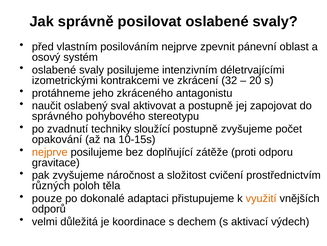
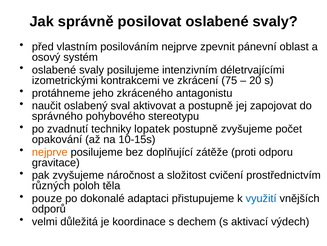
32: 32 -> 75 (229, 80)
sloužící: sloužící -> lopatek (152, 129)
využití colour: orange -> blue (261, 198)
